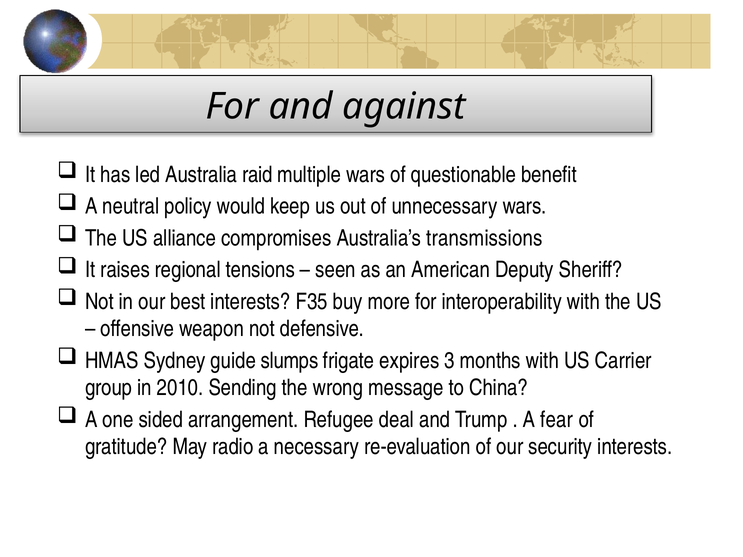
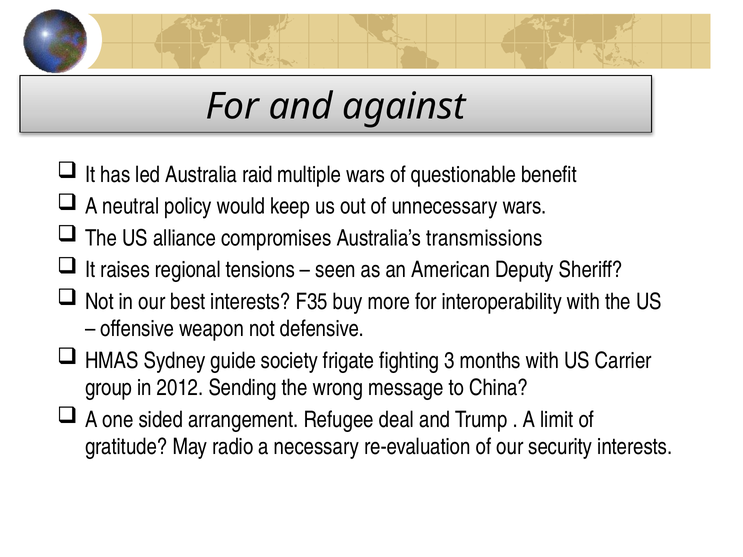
slumps: slumps -> society (289, 361)
expires: expires -> fighting (409, 361)
2010: 2010 -> 2012 (180, 388)
fear: fear -> limit (557, 420)
